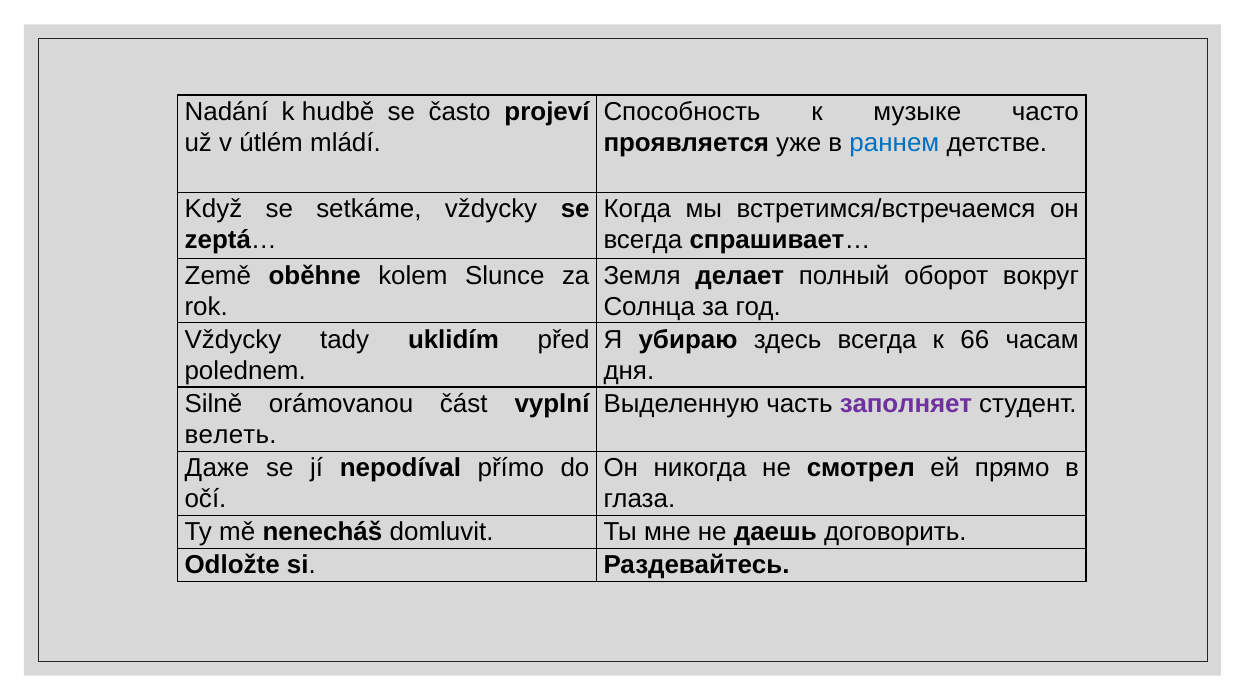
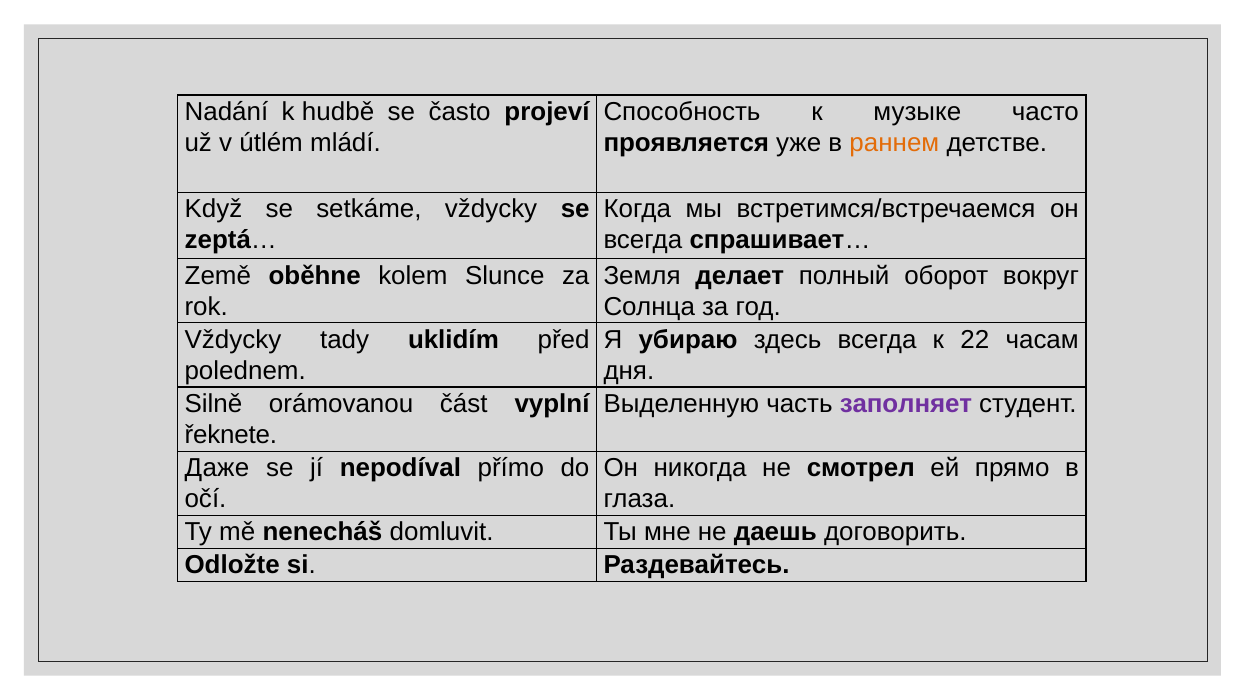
раннем colour: blue -> orange (894, 143)
66: 66 -> 22 (975, 340)
велеть: велеть -> řeknete (231, 435)
